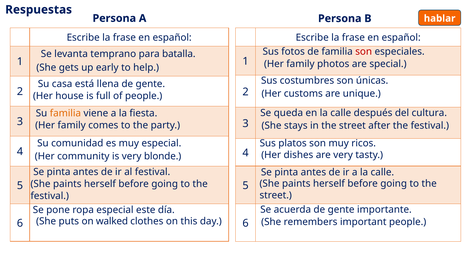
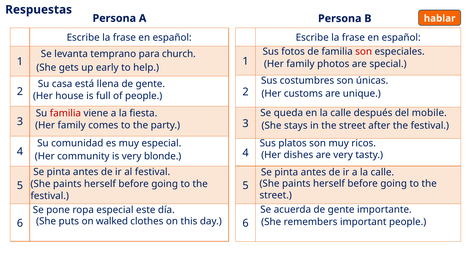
batalla: batalla -> church (179, 54)
cultura: cultura -> mobile (429, 113)
familia colour: orange -> red (65, 113)
